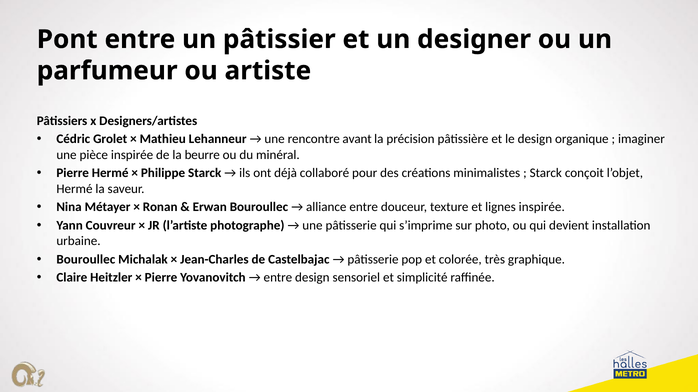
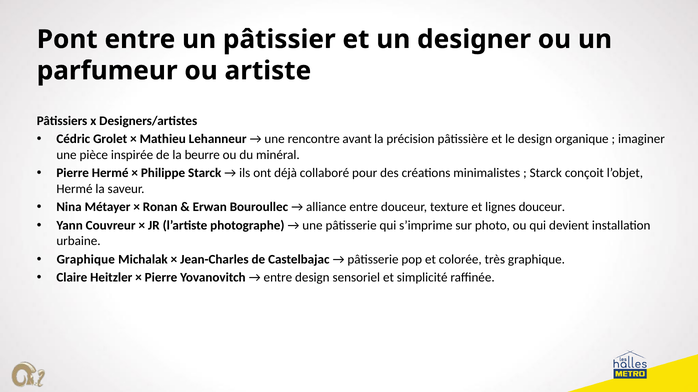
lignes inspirée: inspirée -> douceur (542, 207)
Bouroullec: Bouroullec -> Graphique (86, 260)
